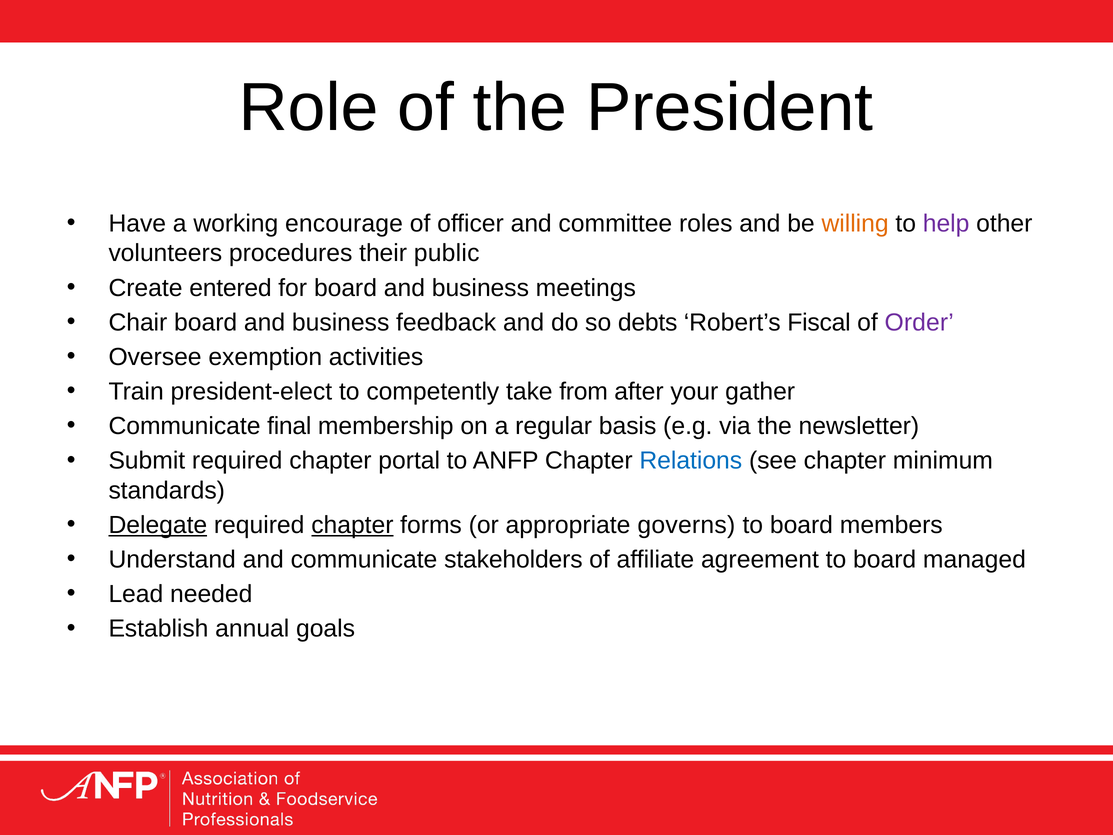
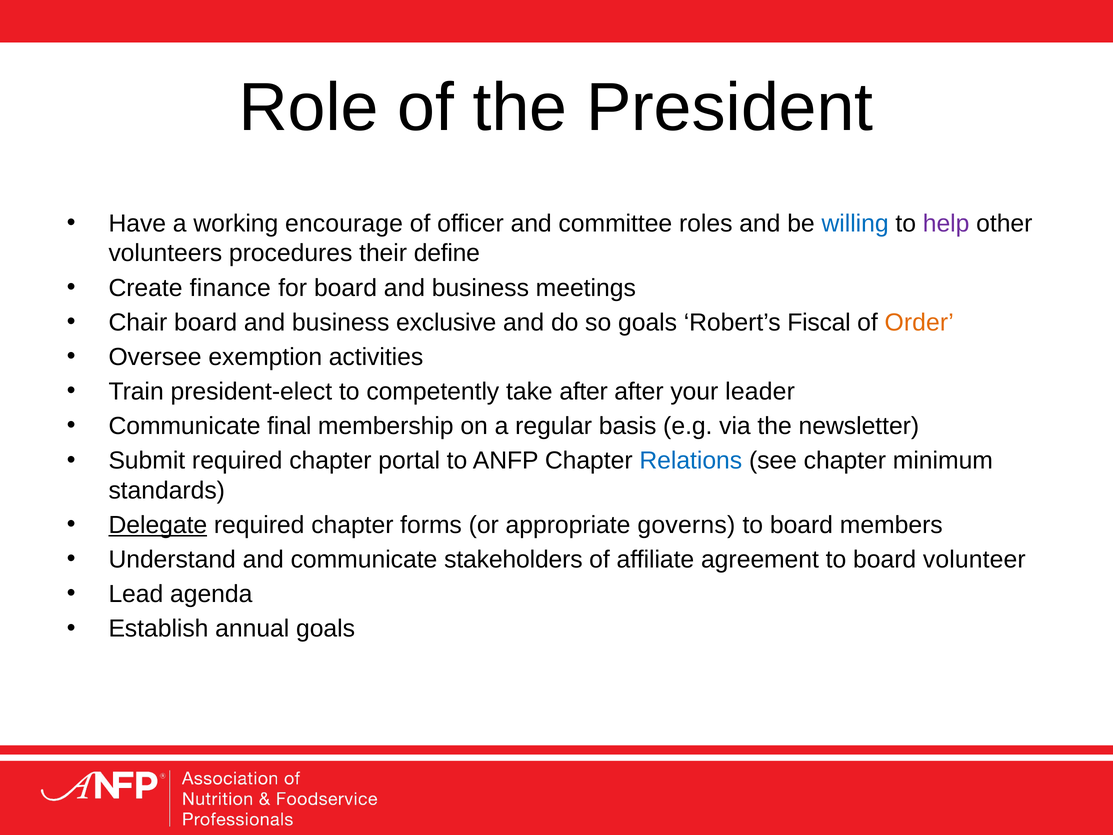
willing colour: orange -> blue (855, 224)
public: public -> define (447, 253)
entered: entered -> finance (230, 288)
feedback: feedback -> exclusive (446, 322)
so debts: debts -> goals (648, 322)
Order colour: purple -> orange (919, 322)
take from: from -> after (584, 392)
gather: gather -> leader (760, 392)
chapter underline: present -> none (352, 525)
managed: managed -> volunteer (974, 559)
needed: needed -> agenda (211, 594)
